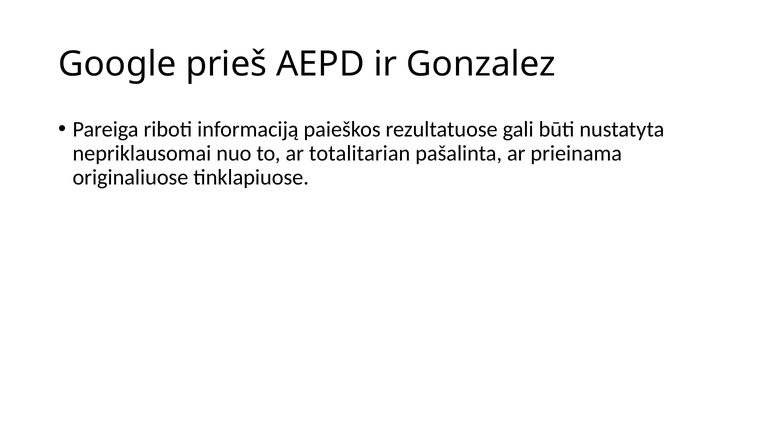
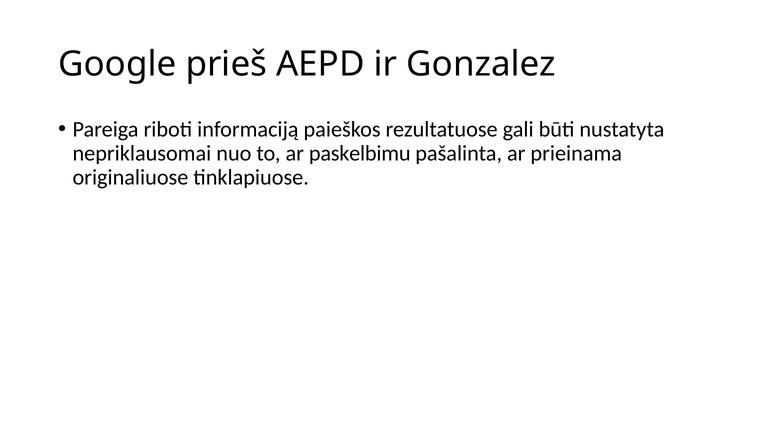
totalitarian: totalitarian -> paskelbimu (360, 153)
